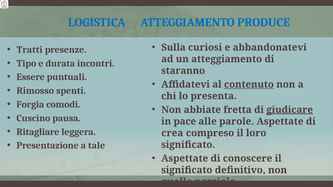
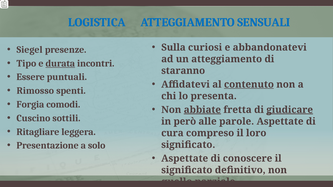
PRODUCE: PRODUCE -> SENSUALI (264, 22)
Tratti: Tratti -> Siegel (30, 50)
durata underline: none -> present (60, 63)
abbiate underline: none -> present (202, 110)
pausa: pausa -> sottili (66, 118)
pace: pace -> però (185, 122)
crea: crea -> cura (172, 133)
tale: tale -> solo (97, 146)
